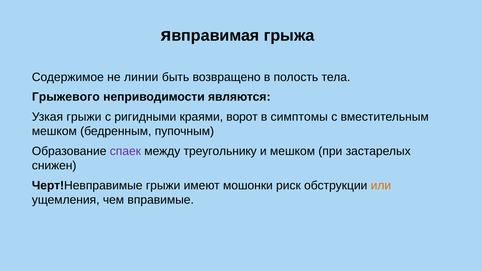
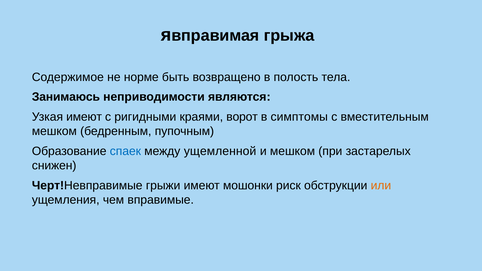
линии: линии -> норме (141, 77)
Грыжевого: Грыжевого -> Занимаюсь (66, 97)
Узкая грыжи: грыжи -> имеют (84, 117)
спаек colour: purple -> blue (125, 151)
треугольнику: треугольнику -> ущемленной (220, 151)
